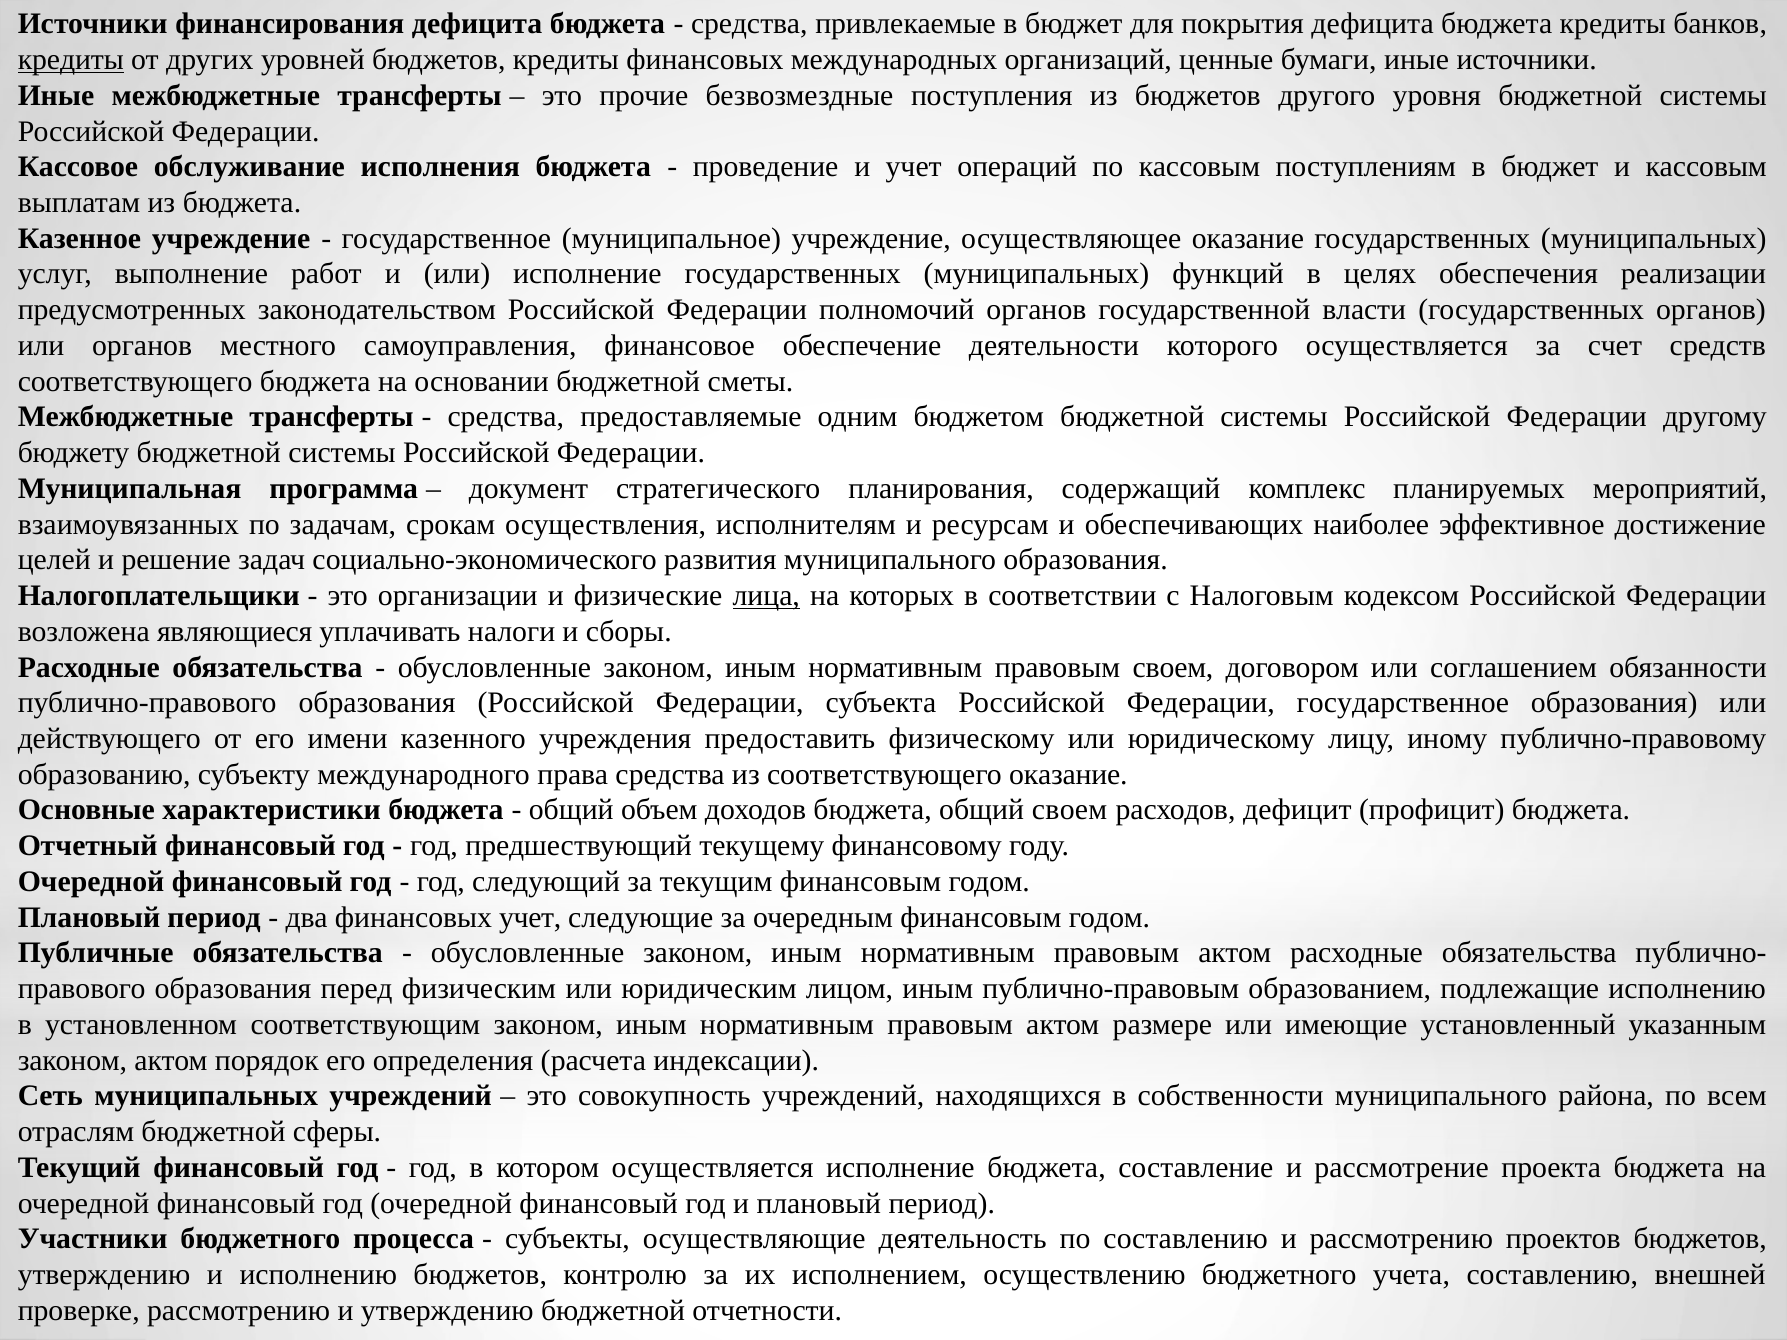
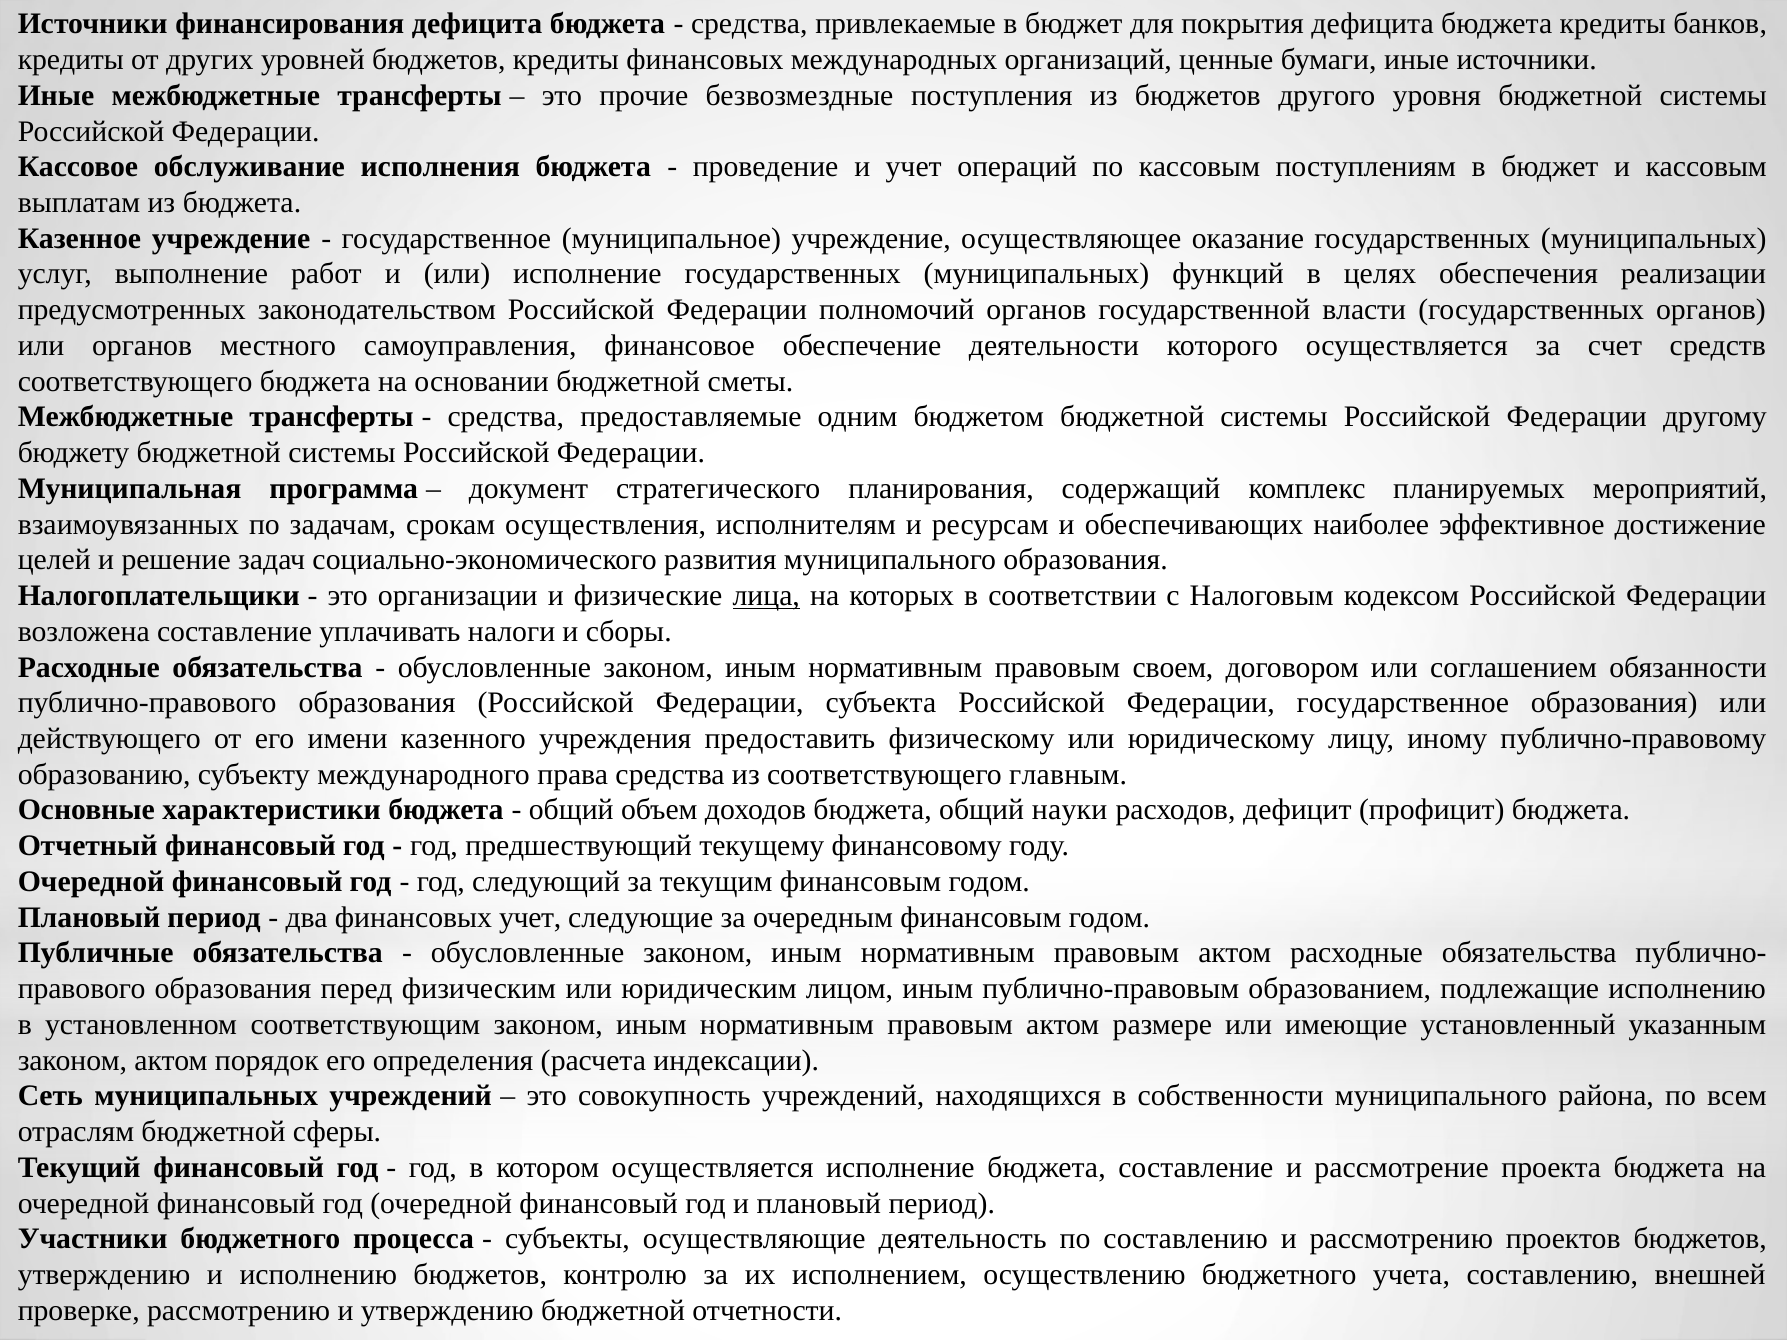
кредиты underline: present -> none (71, 60)
возложена являющиеся: являющиеся -> составление (235, 632)
соответствующего оказание: оказание -> главным (1068, 775)
общий своем: своем -> науки (1070, 810)
